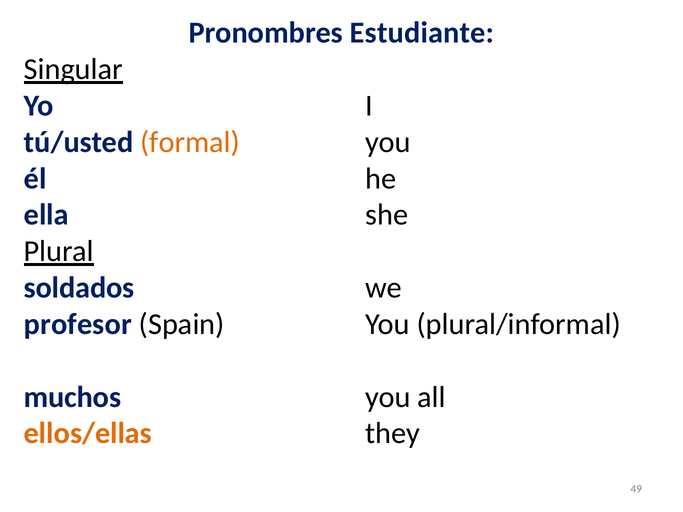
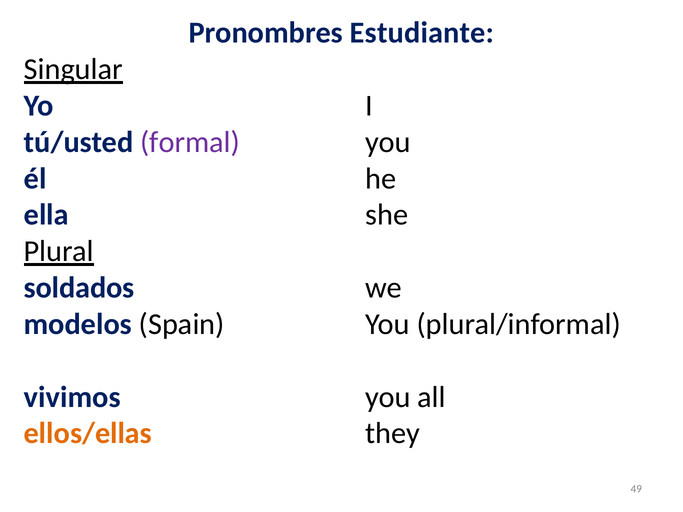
formal colour: orange -> purple (190, 142)
profesor: profesor -> modelos (78, 324)
muchos: muchos -> vivimos (72, 397)
